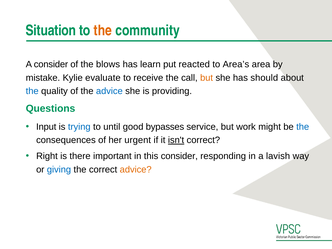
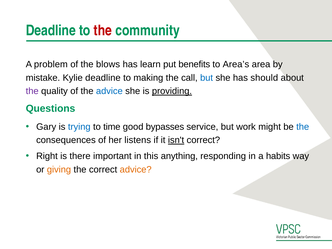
Situation: Situation -> Deadline (51, 30)
the colour: orange -> red (103, 30)
A consider: consider -> problem (51, 64)
reacted: reacted -> benefits (194, 64)
Kylie evaluate: evaluate -> deadline (103, 78)
receive: receive -> making (148, 78)
but colour: orange -> blue (207, 78)
the colour: blue -> purple (32, 91)
providing underline: none -> present (172, 91)
Input: Input -> Gary (46, 127)
until: until -> time (112, 127)
urgent: urgent -> listens (138, 140)
this consider: consider -> anything (179, 156)
lavish: lavish -> habits (278, 156)
giving colour: blue -> orange (59, 169)
